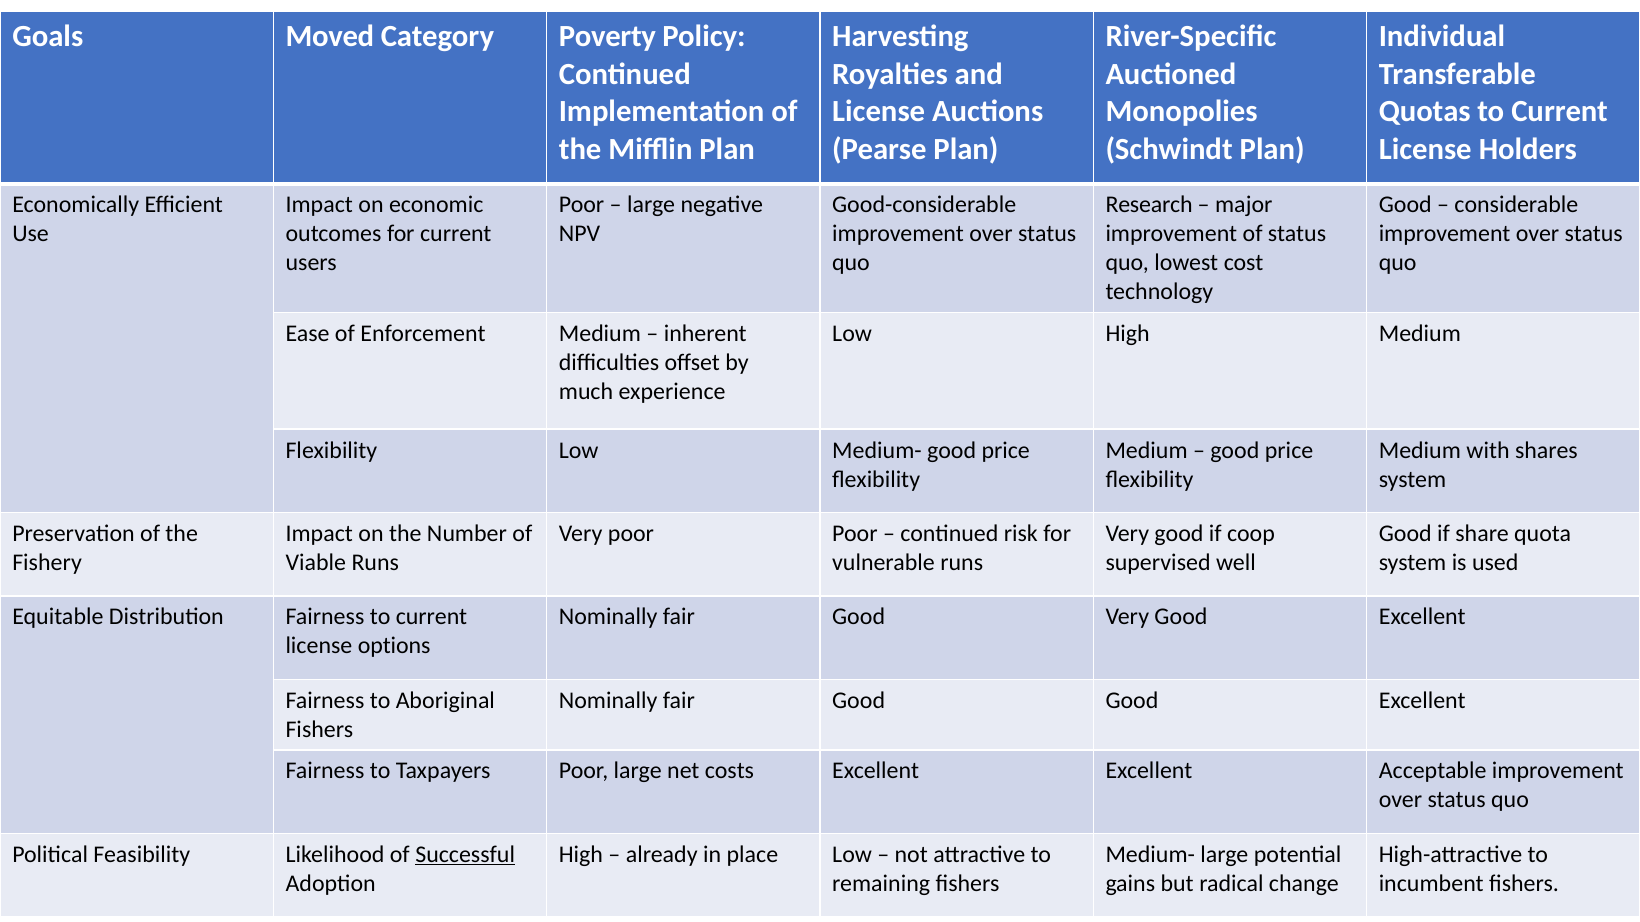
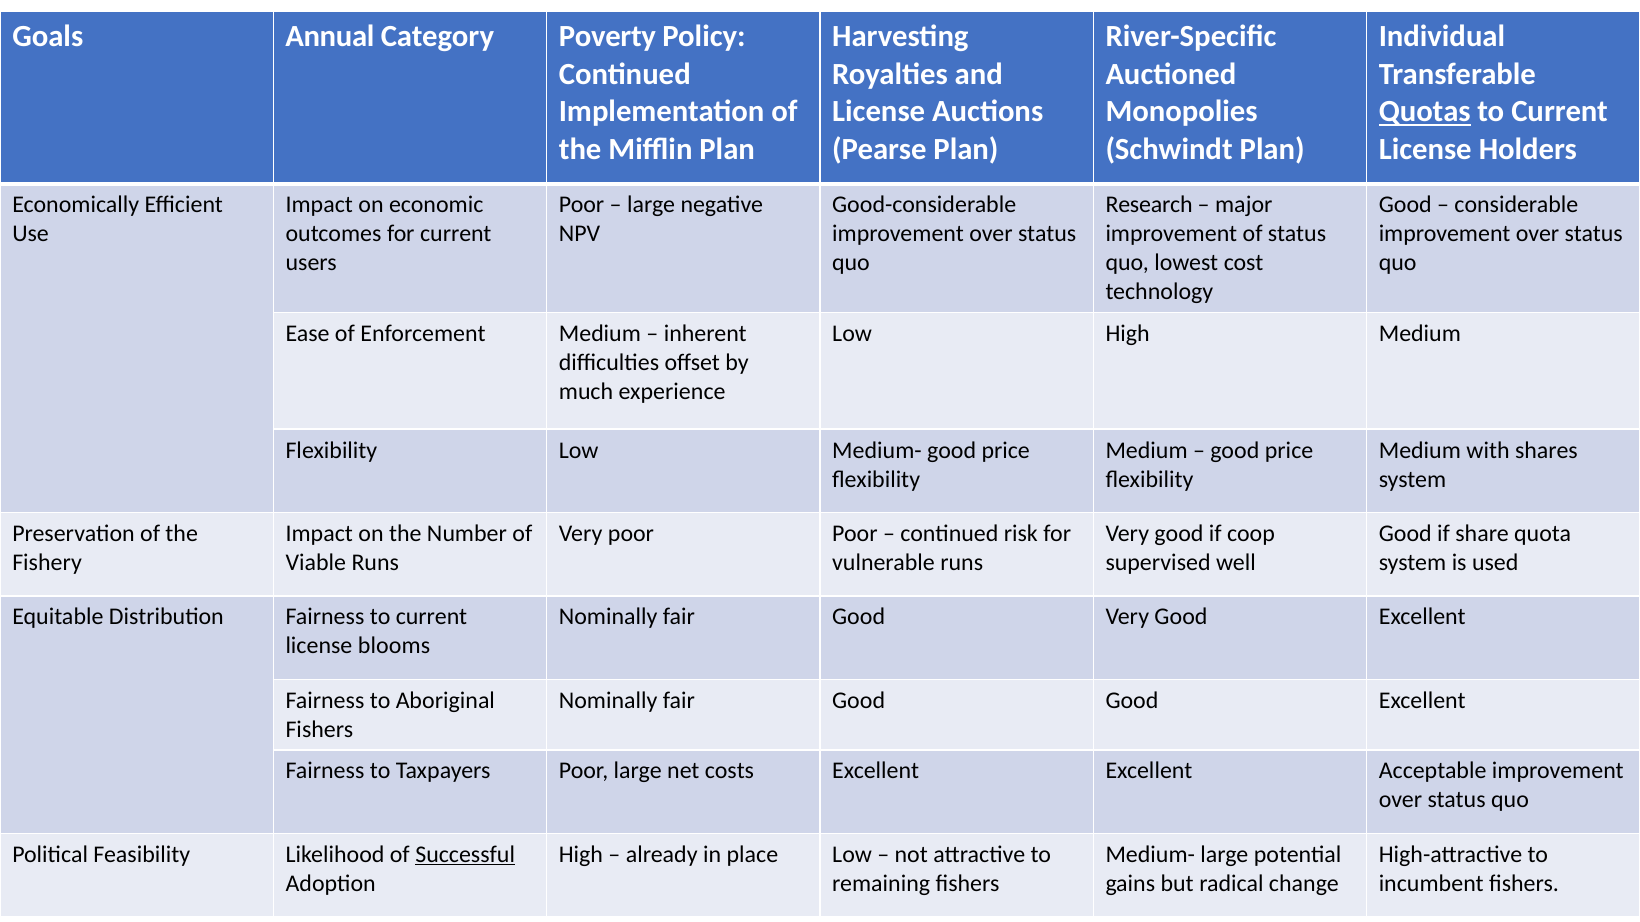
Moved: Moved -> Annual (330, 37)
Quotas underline: none -> present (1425, 112)
options: options -> blooms (394, 646)
